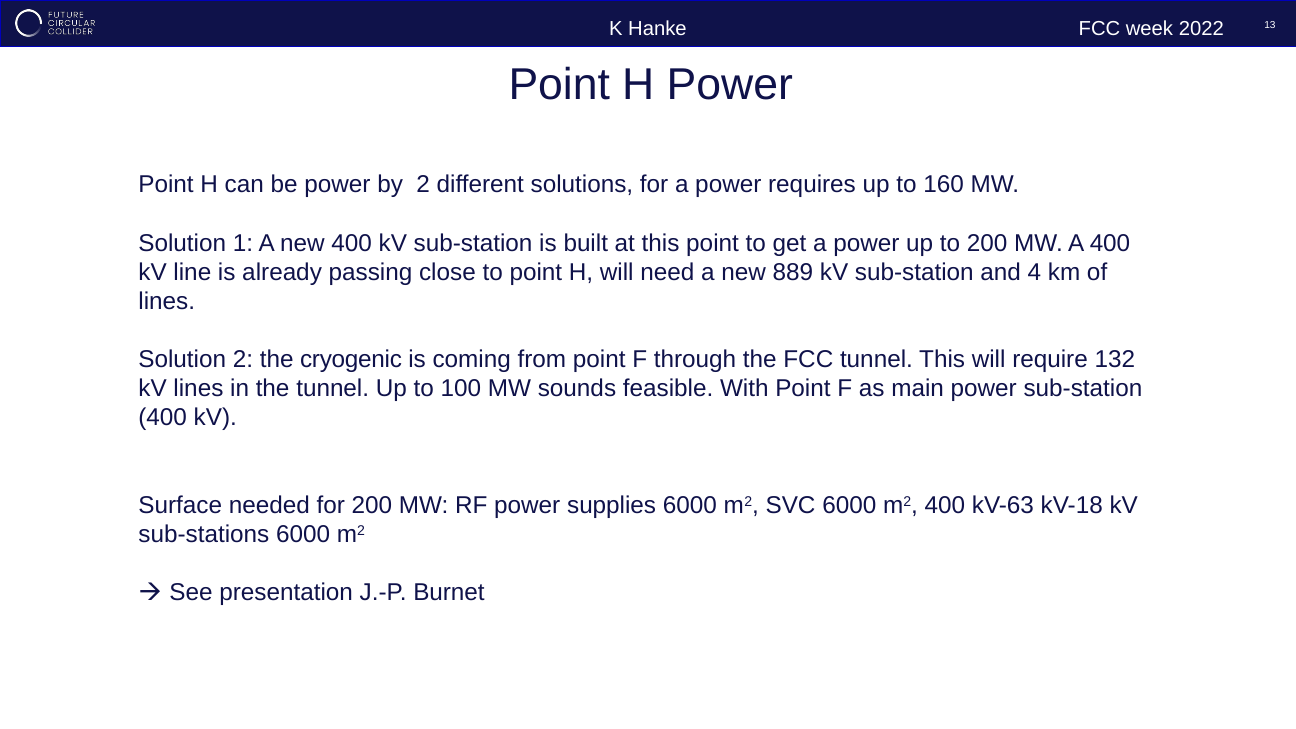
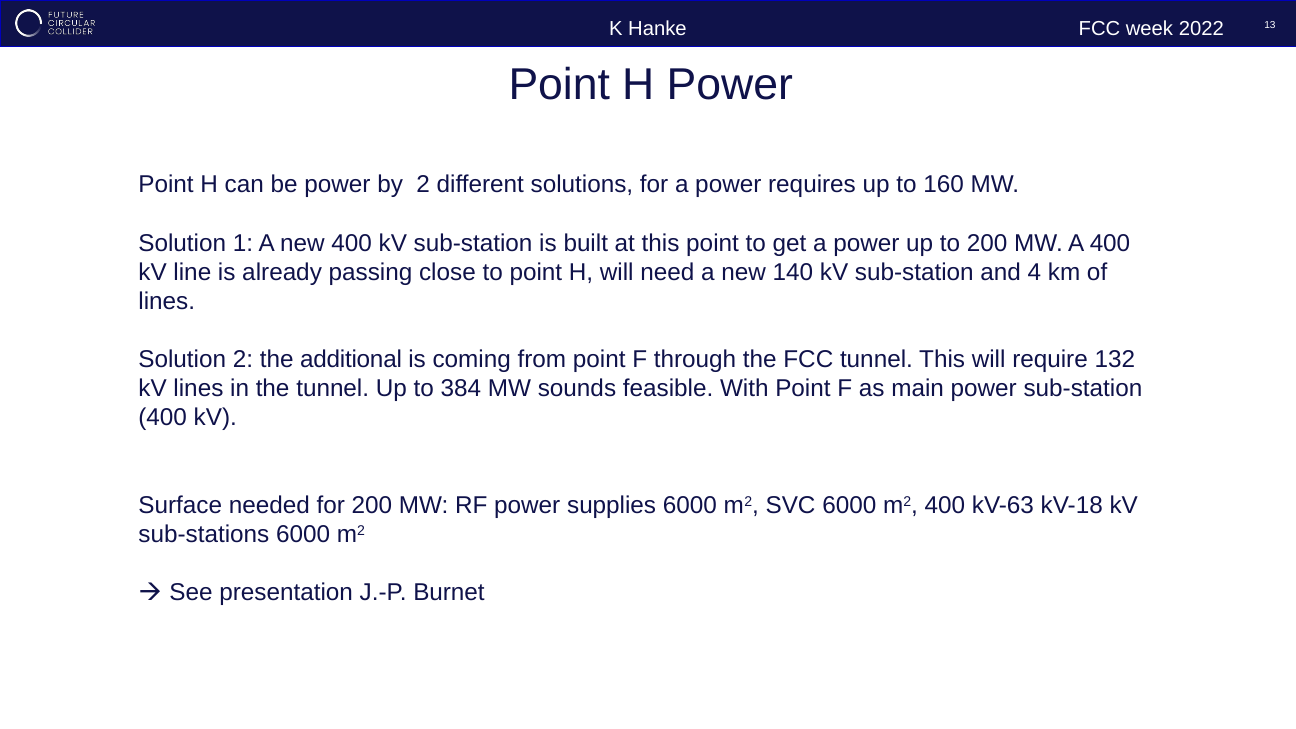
889: 889 -> 140 (793, 272)
cryogenic: cryogenic -> additional (351, 360)
100: 100 -> 384 (461, 389)
